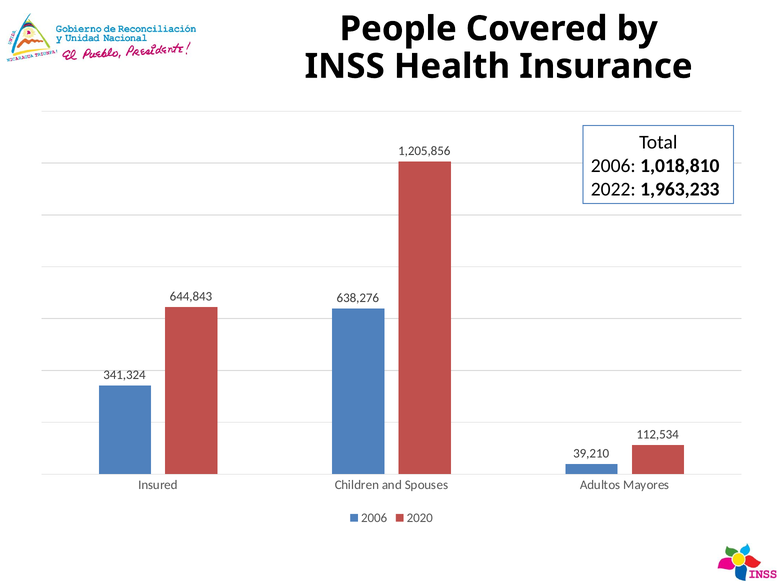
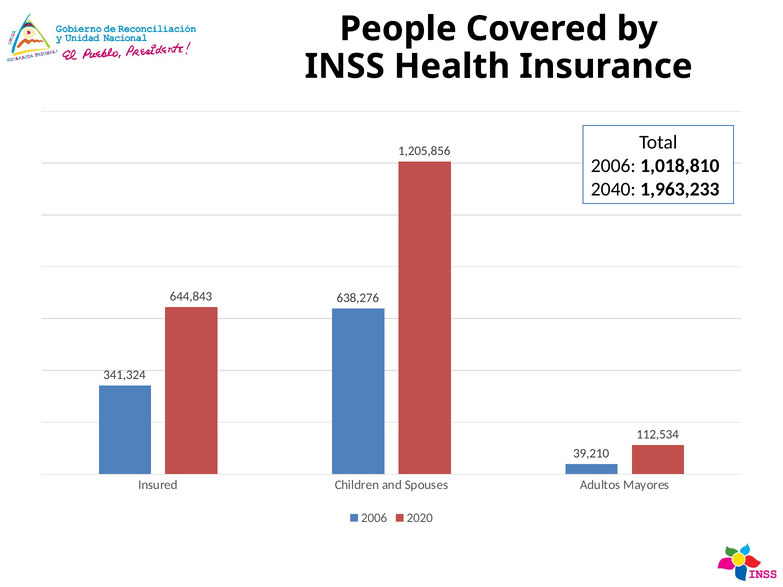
2022: 2022 -> 2040 (613, 189)
